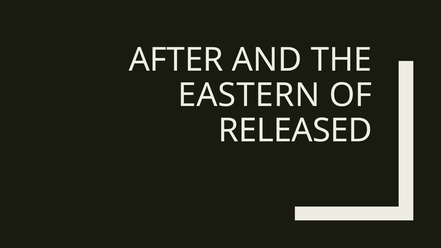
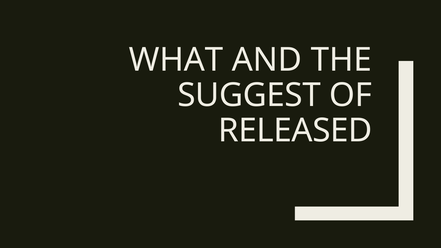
AFTER: AFTER -> WHAT (176, 60)
EASTERN: EASTERN -> SUGGEST (249, 95)
